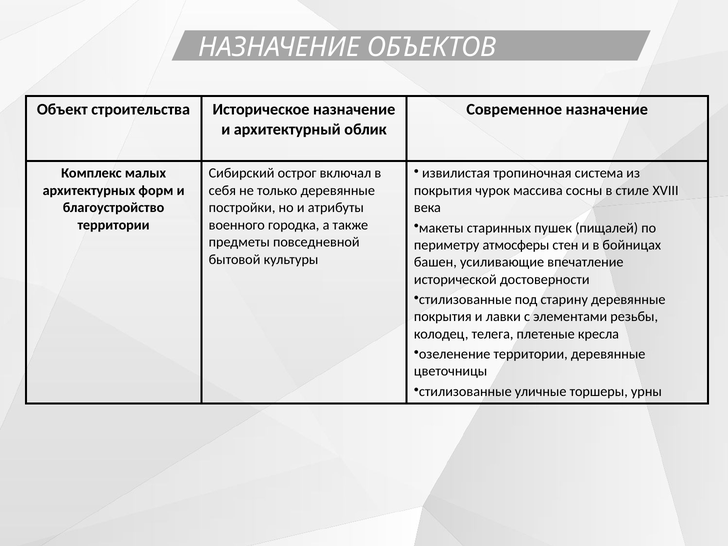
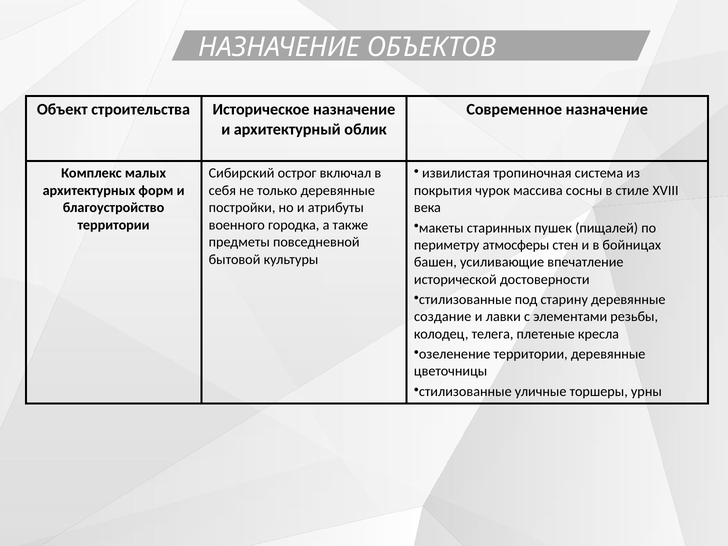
покрытия: покрытия -> создание (443, 317)
